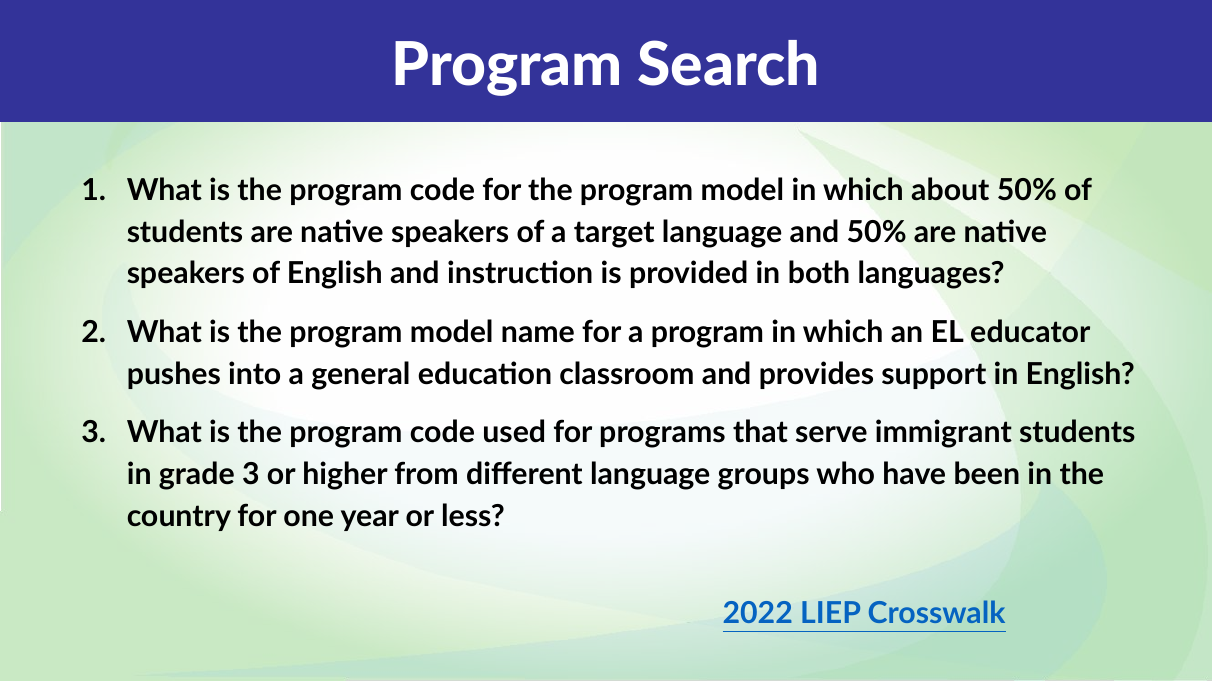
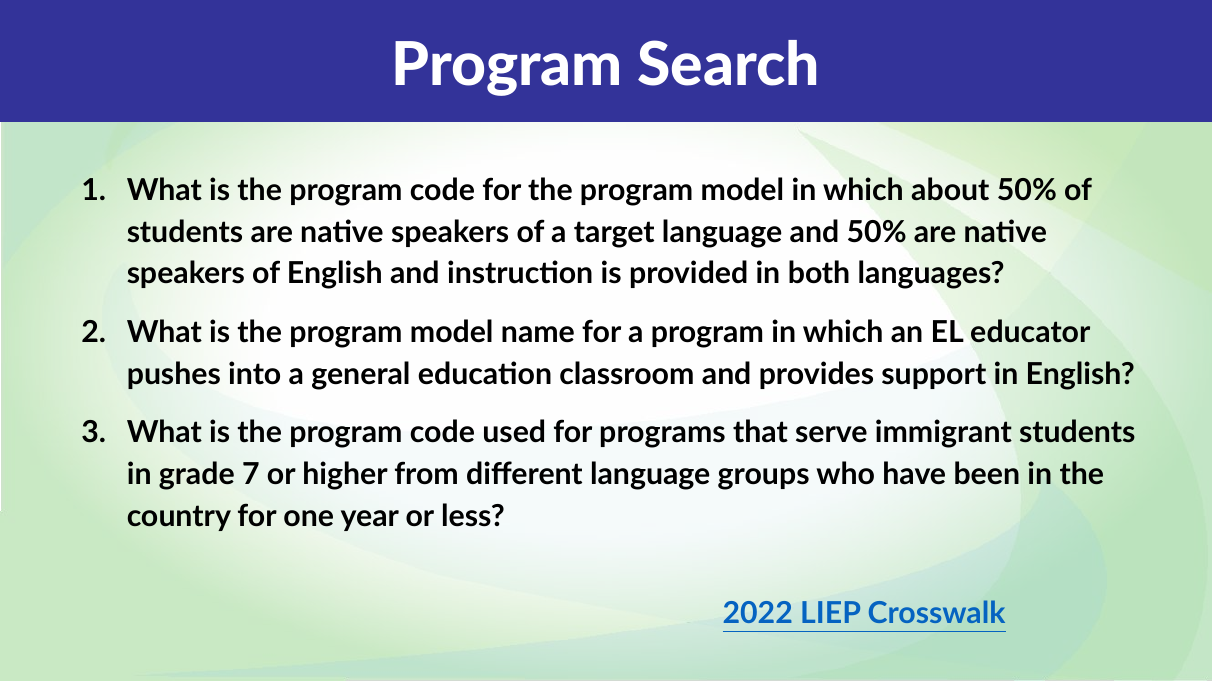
grade 3: 3 -> 7 (251, 475)
